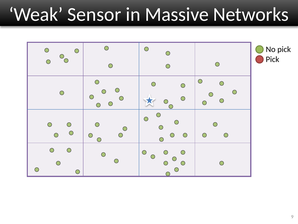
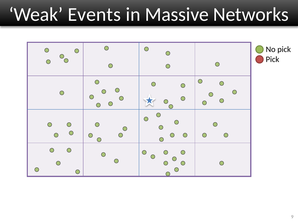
Sensor: Sensor -> Events (94, 15)
